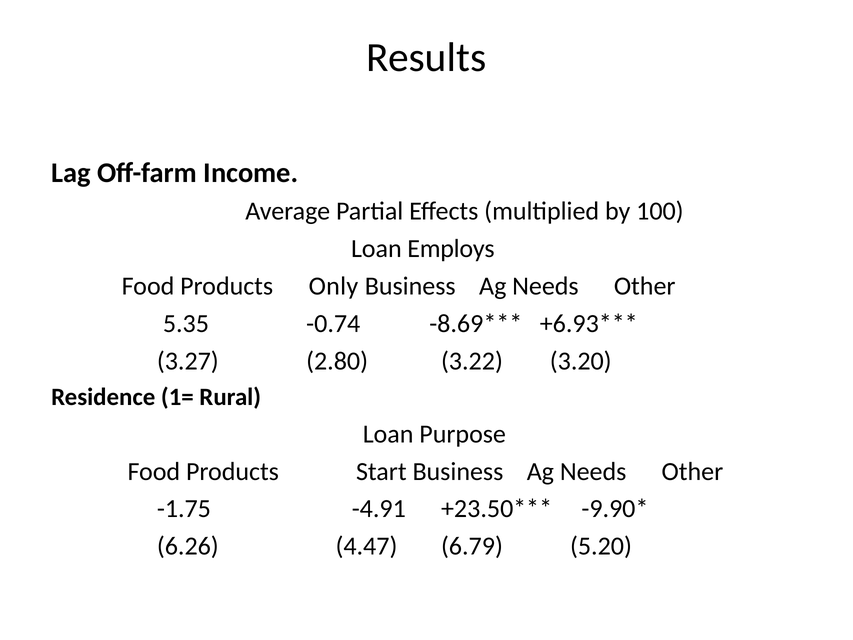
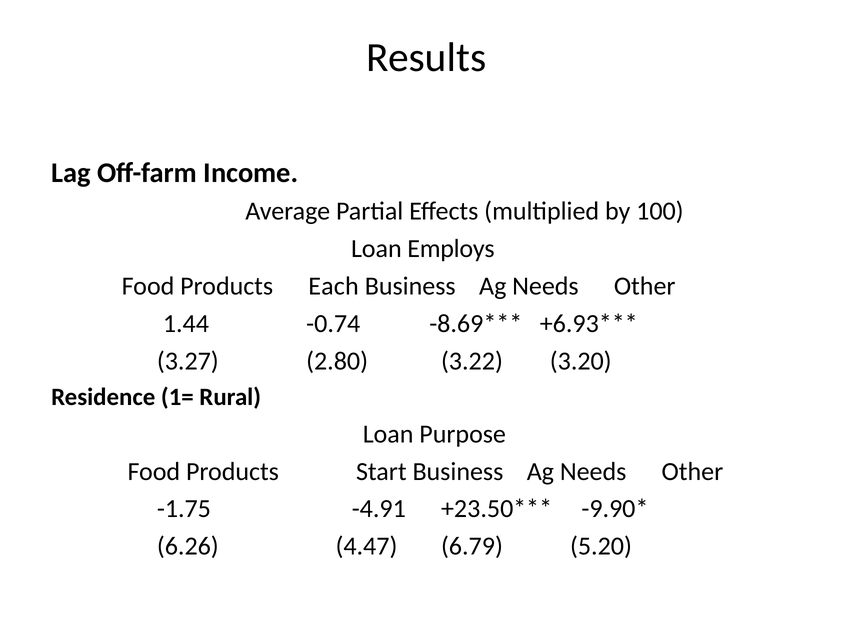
Only: Only -> Each (333, 286)
5.35: 5.35 -> 1.44 (186, 323)
